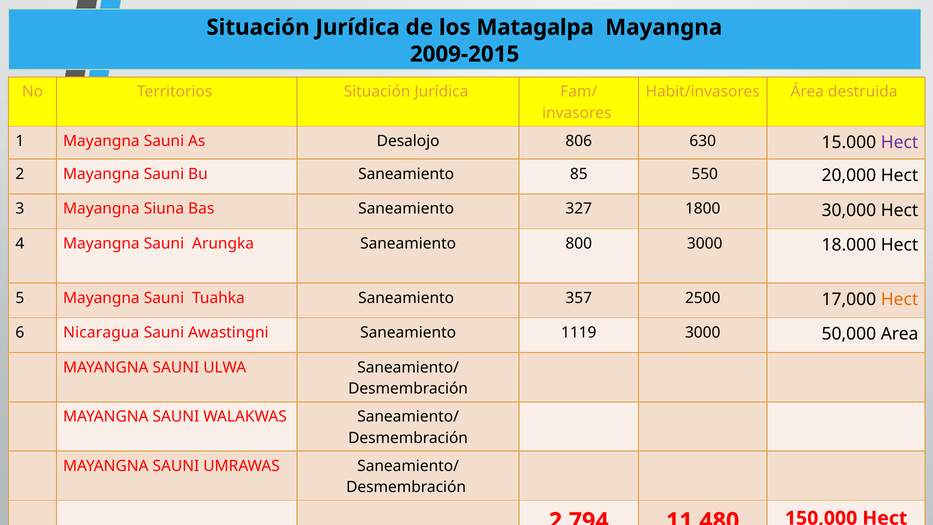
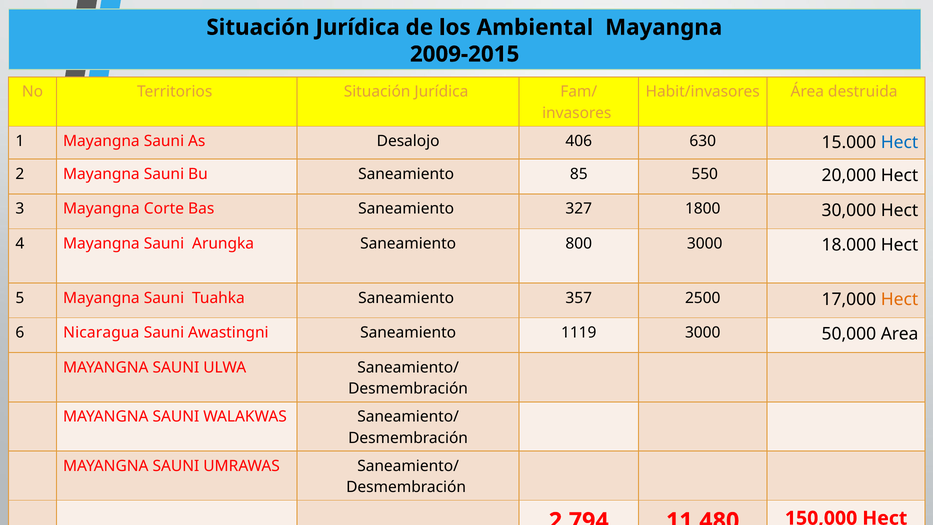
Matagalpa: Matagalpa -> Ambiental (535, 27)
806: 806 -> 406 (579, 141)
Hect colour: purple -> blue (900, 142)
Siuna: Siuna -> Corte (164, 209)
